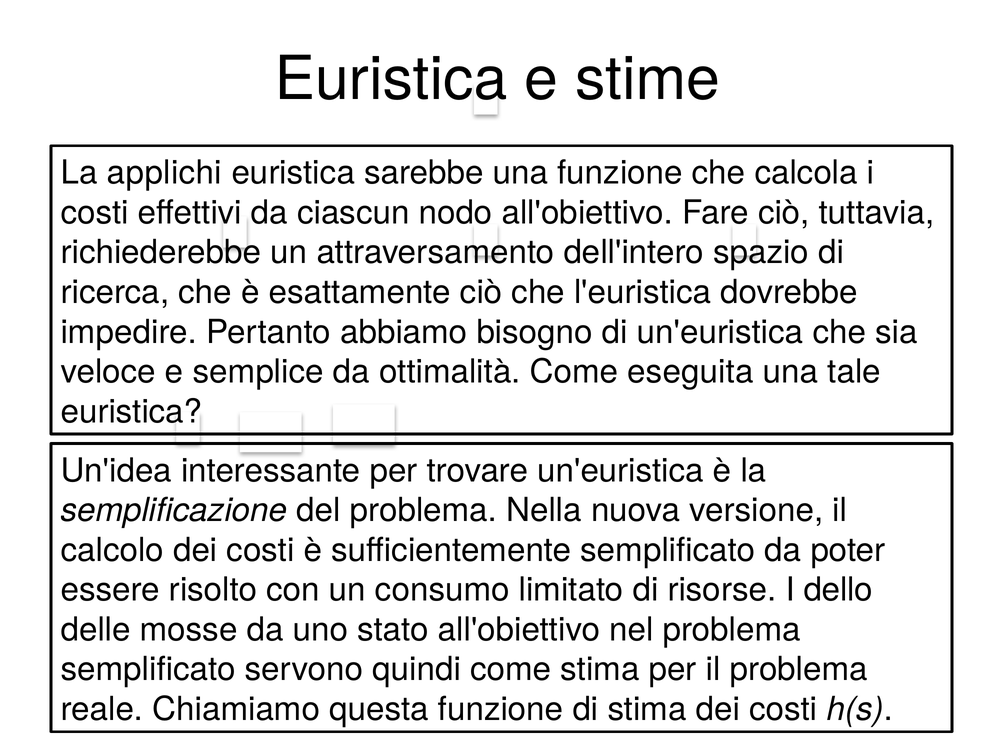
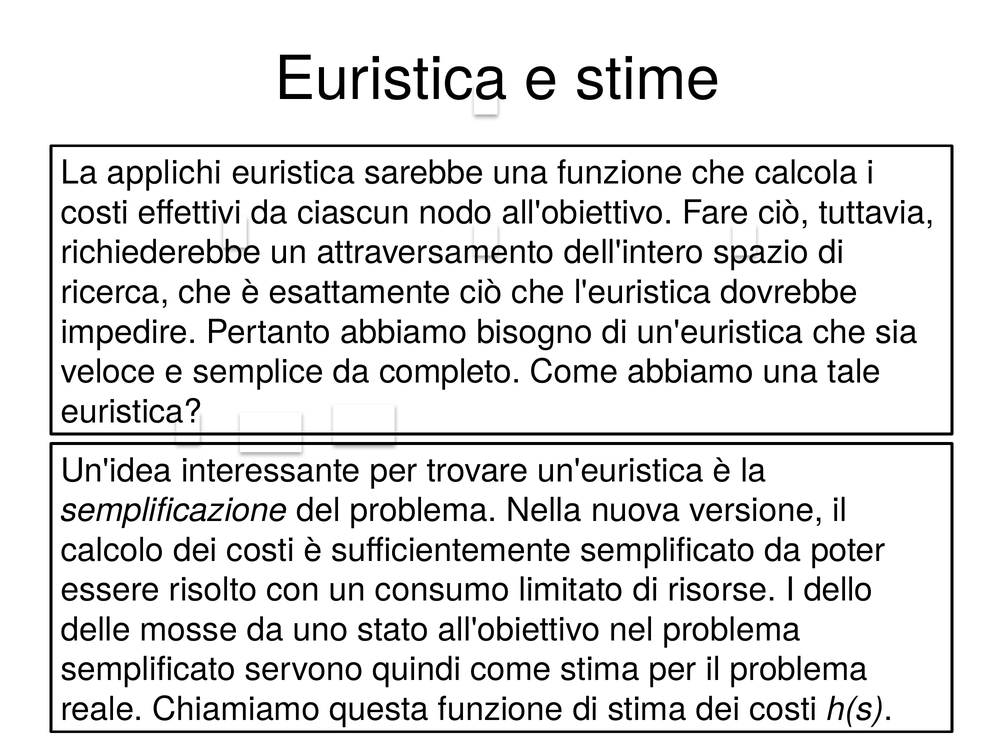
ottimalità: ottimalità -> completo (450, 372)
Come eseguita: eseguita -> abbiamo (691, 372)
